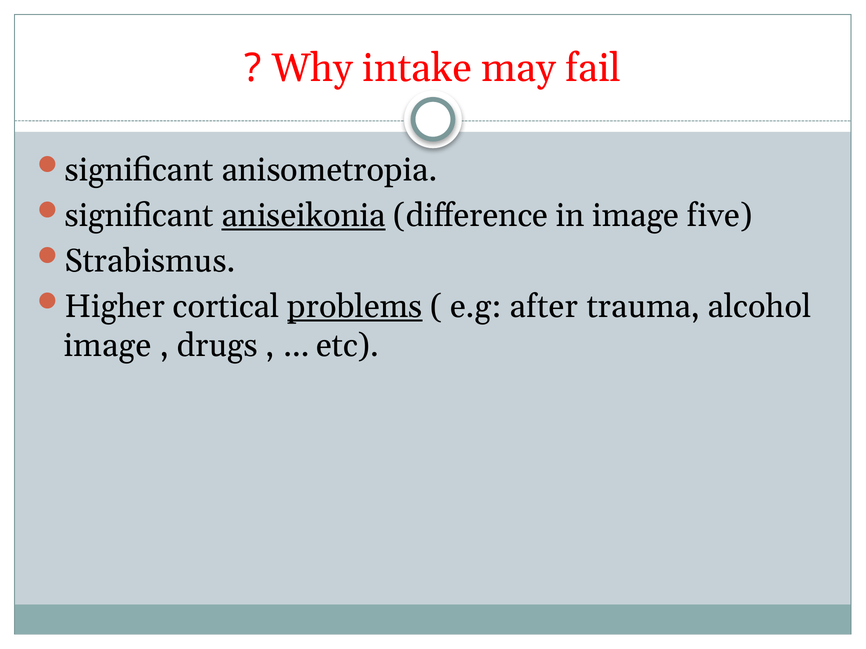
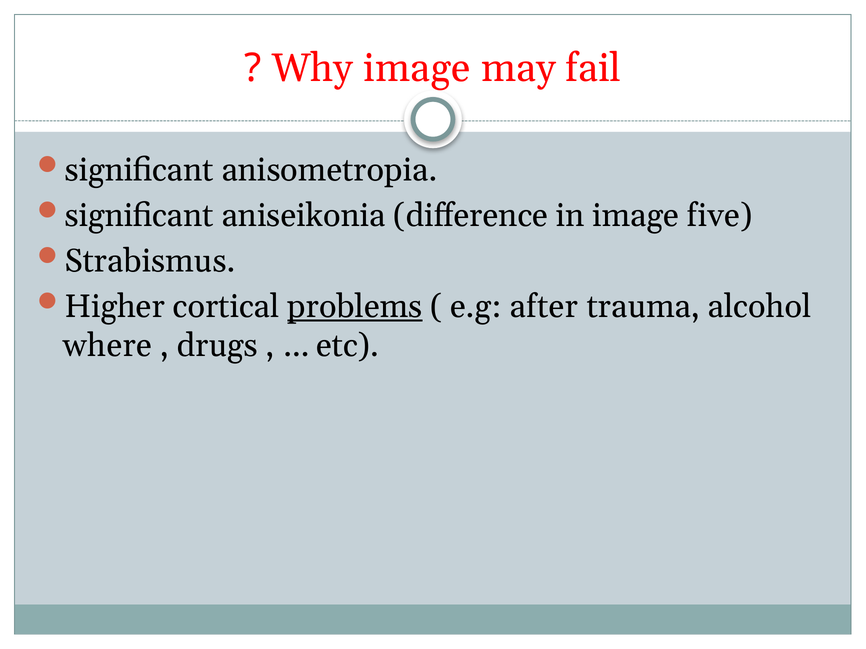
Why intake: intake -> image (417, 68)
aniseikonia underline: present -> none (304, 216)
image: image -> where (108, 346)
